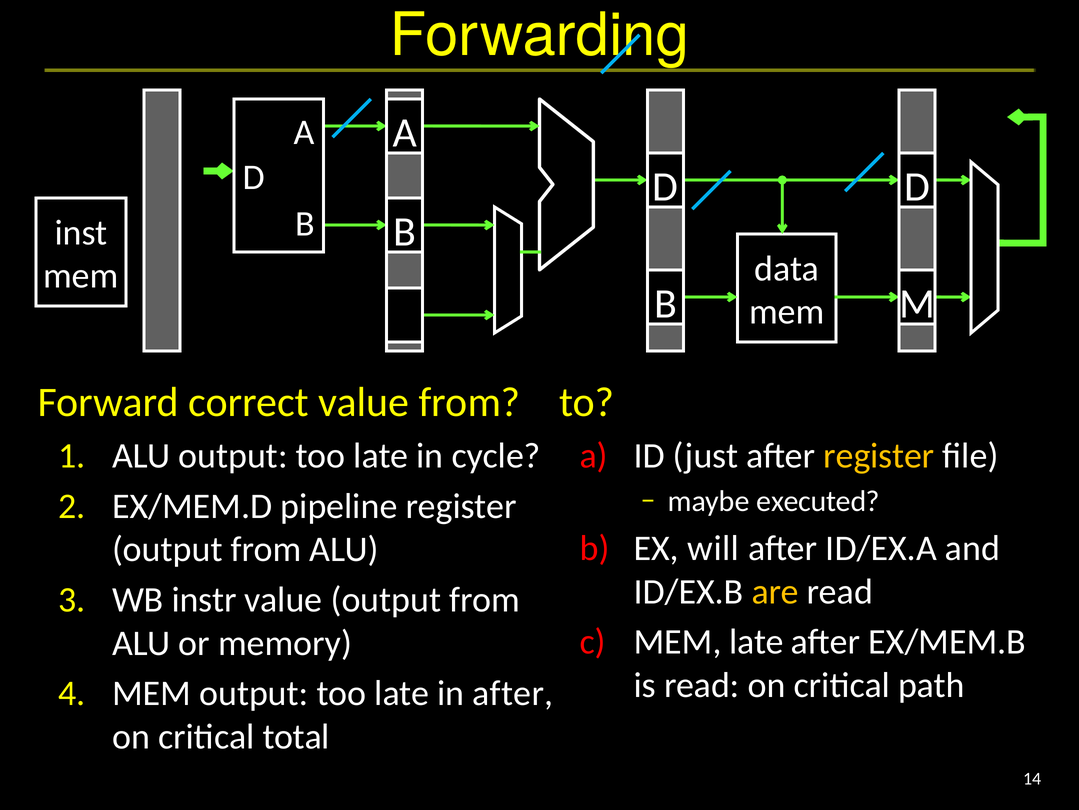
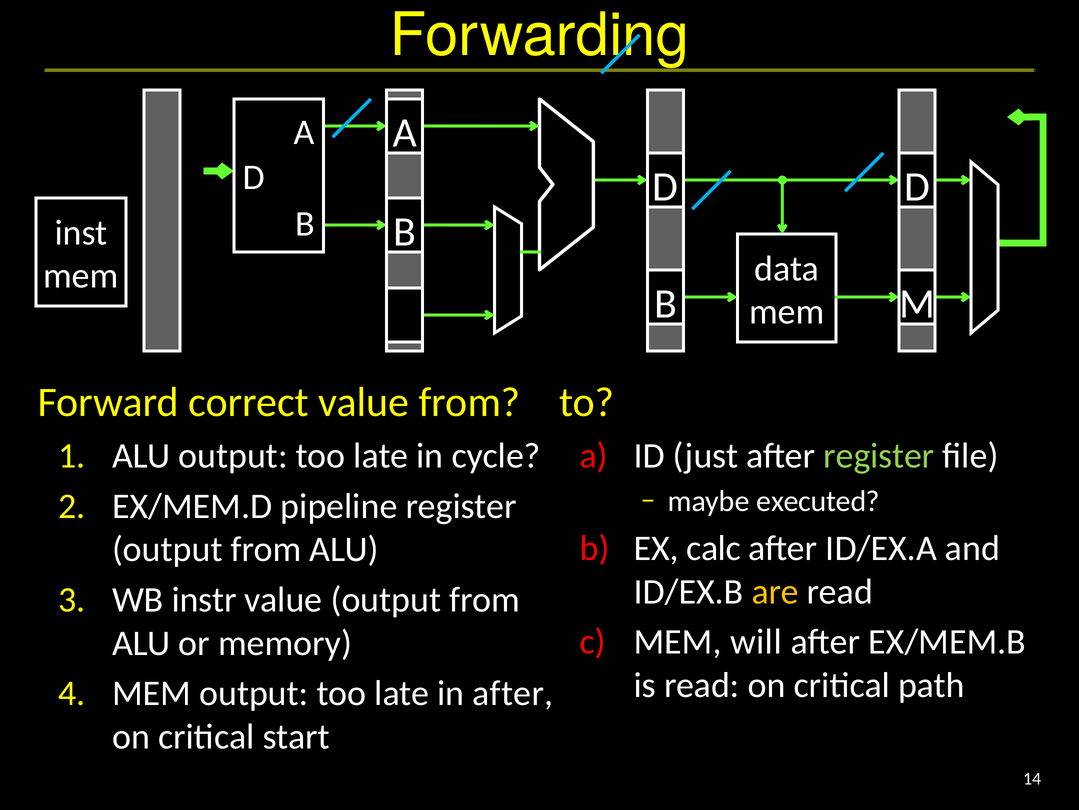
register colour: yellow -> light green (879, 456)
will: will -> calc (714, 548)
MEM late: late -> will (756, 641)
total: total -> start (296, 736)
